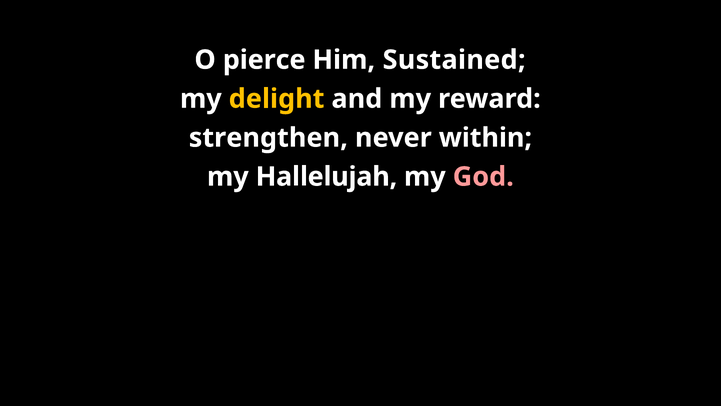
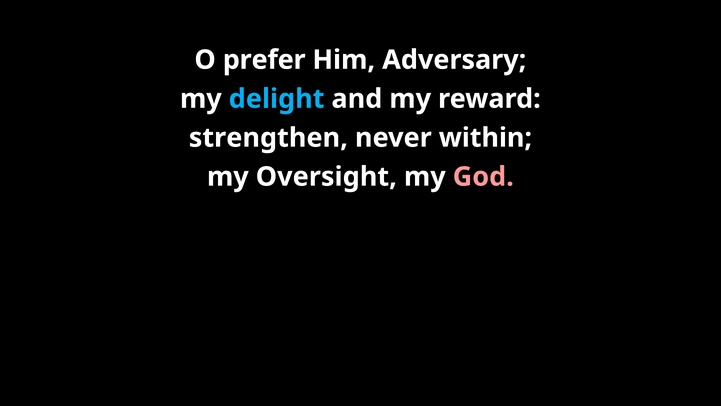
pierce: pierce -> prefer (264, 60)
Sustained: Sustained -> Adversary (454, 60)
delight colour: yellow -> light blue (277, 99)
Hallelujah: Hallelujah -> Oversight (326, 177)
